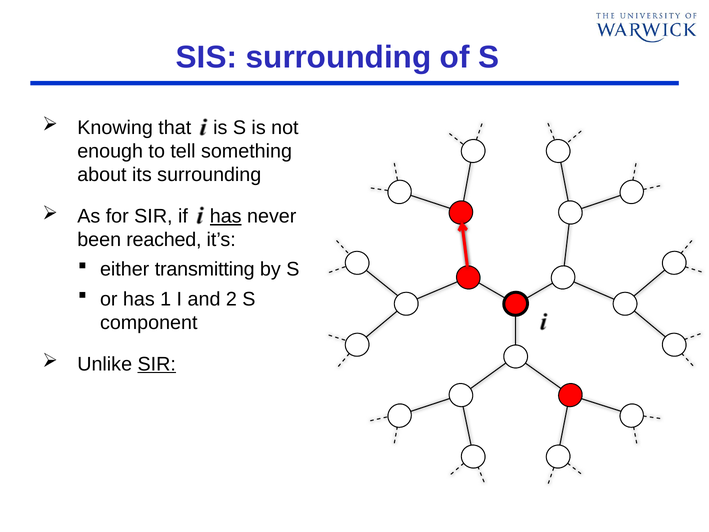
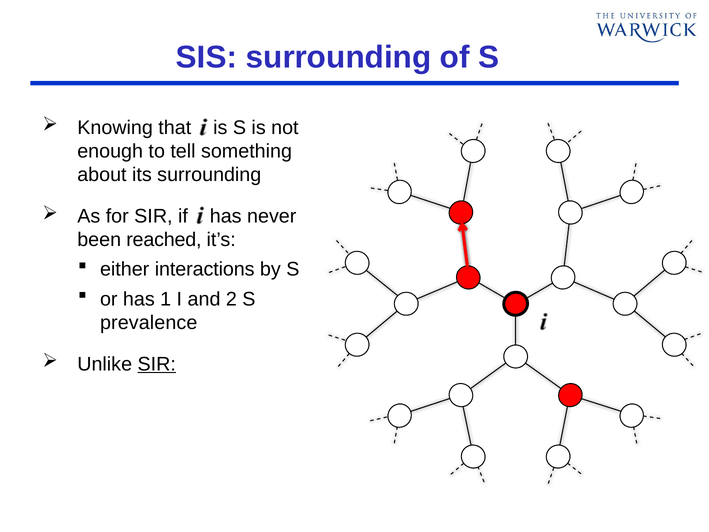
has underline: present -> none (226, 216)
transmitting: transmitting -> interactions (205, 269)
component: component -> prevalence (149, 323)
